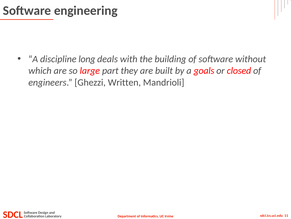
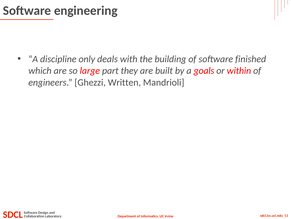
long: long -> only (87, 59)
without: without -> finished (251, 59)
closed: closed -> within (239, 71)
